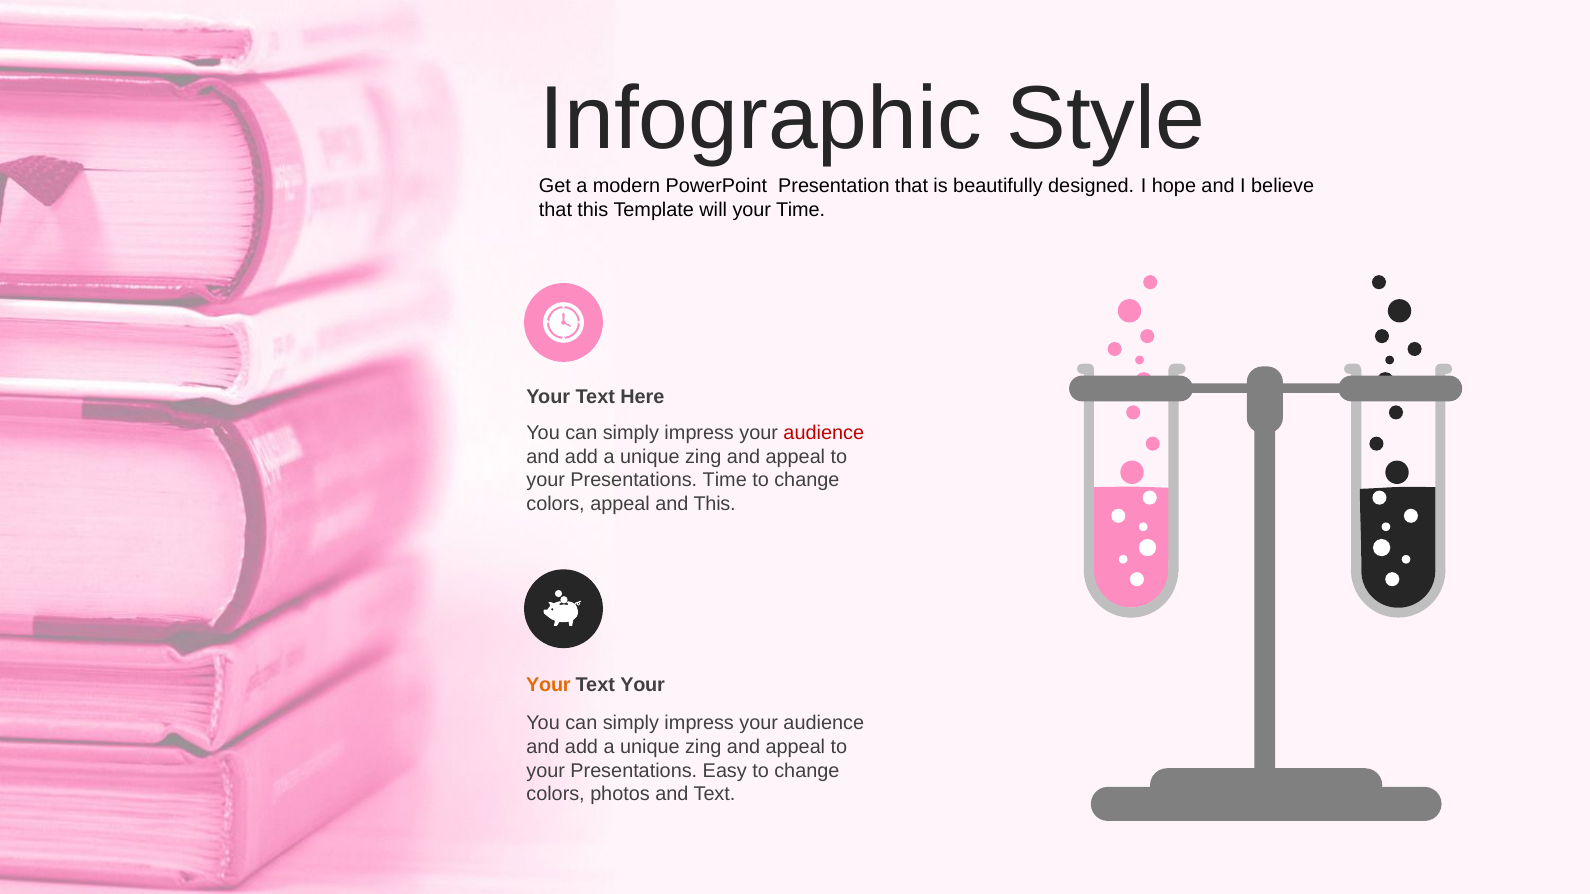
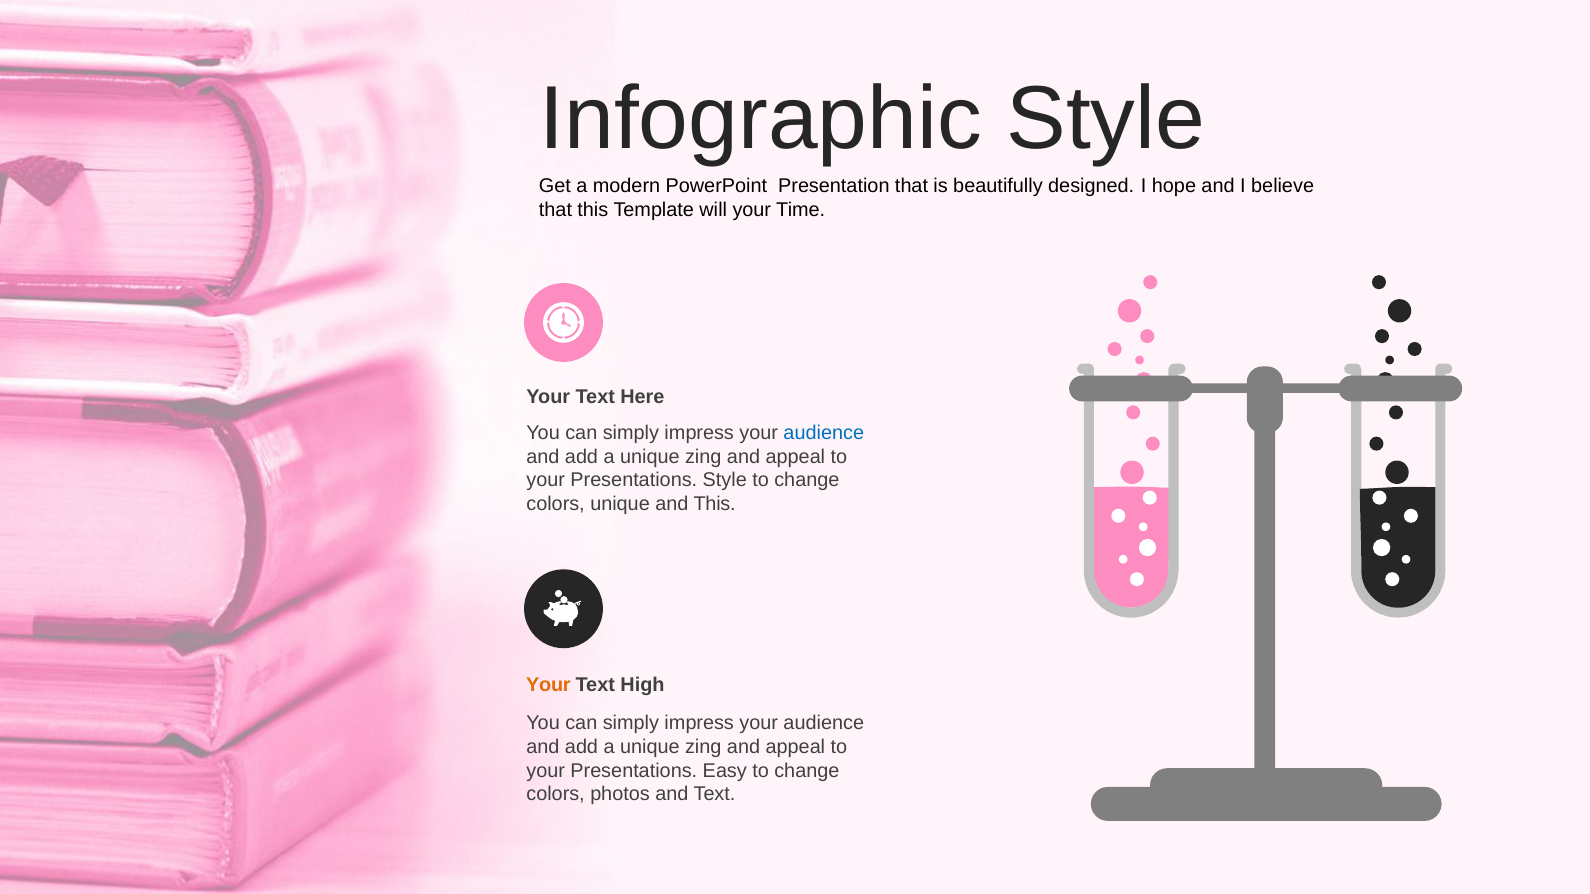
audience colour: red -> blue (824, 433)
Presentations Time: Time -> Style (725, 480)
colors appeal: appeal -> unique (620, 504)
Your: Your -> High (642, 685)
